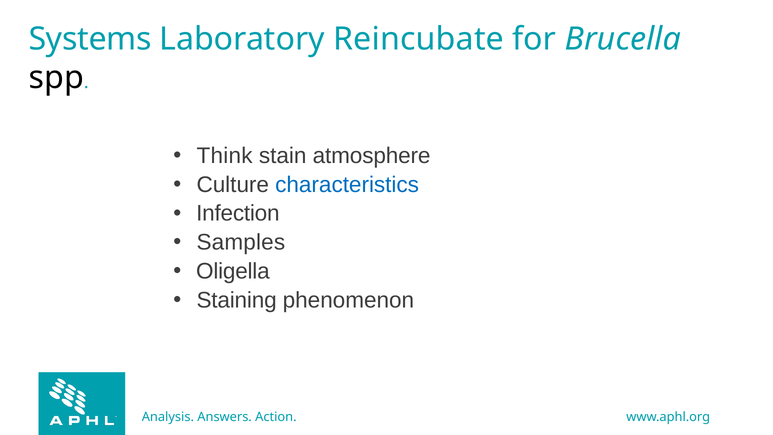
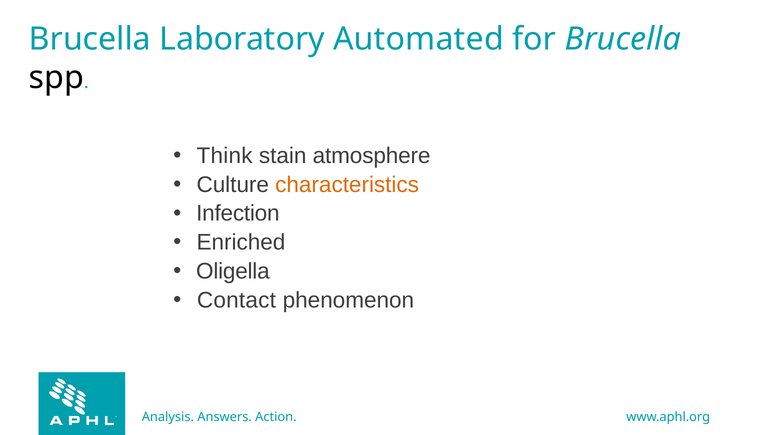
Systems: Systems -> Brucella (90, 39)
Reincubate: Reincubate -> Automated (419, 39)
characteristics colour: blue -> orange (347, 185)
Samples: Samples -> Enriched (241, 242)
Staining: Staining -> Contact (236, 300)
